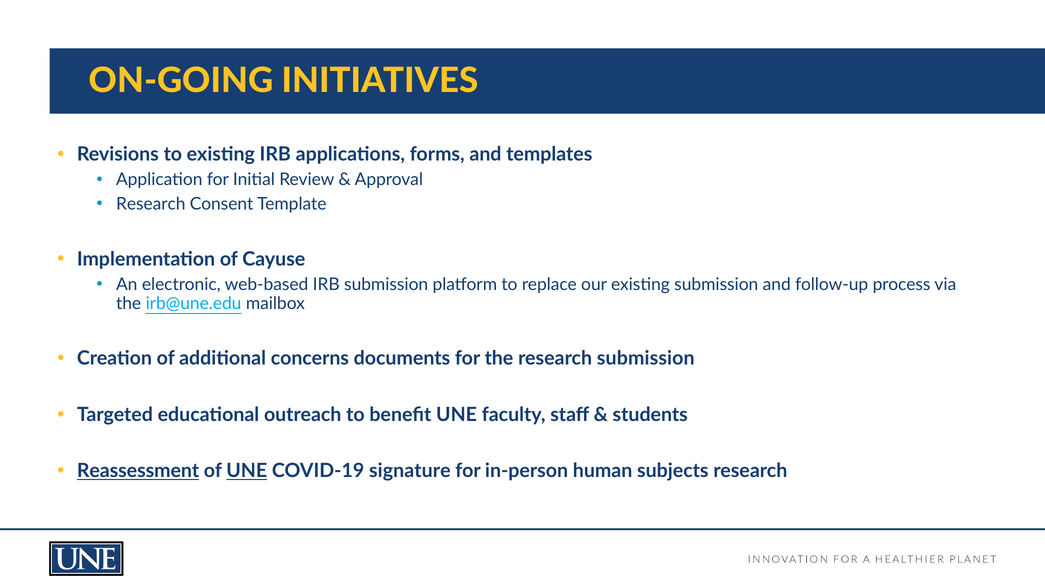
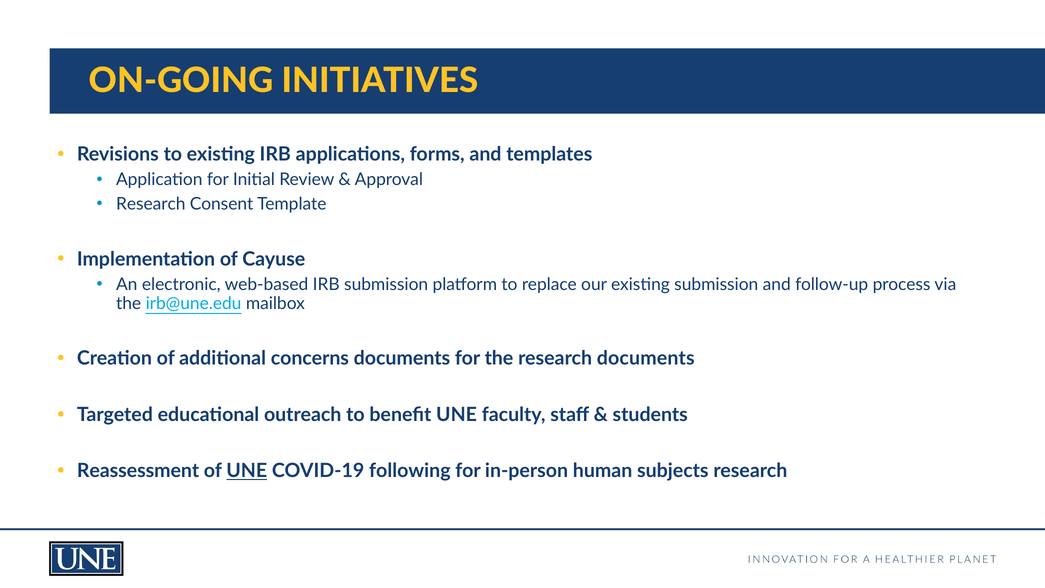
research submission: submission -> documents (646, 358)
Reassessment underline: present -> none (138, 471)
signature: signature -> following (410, 471)
